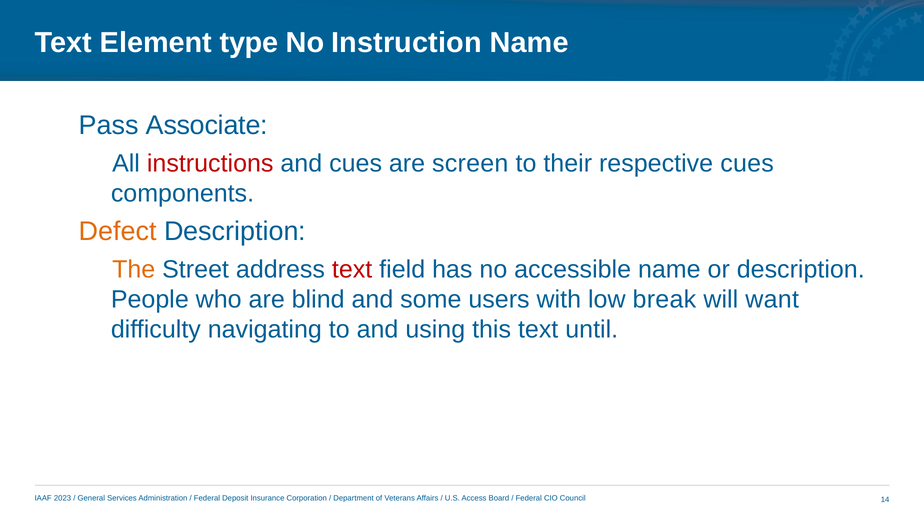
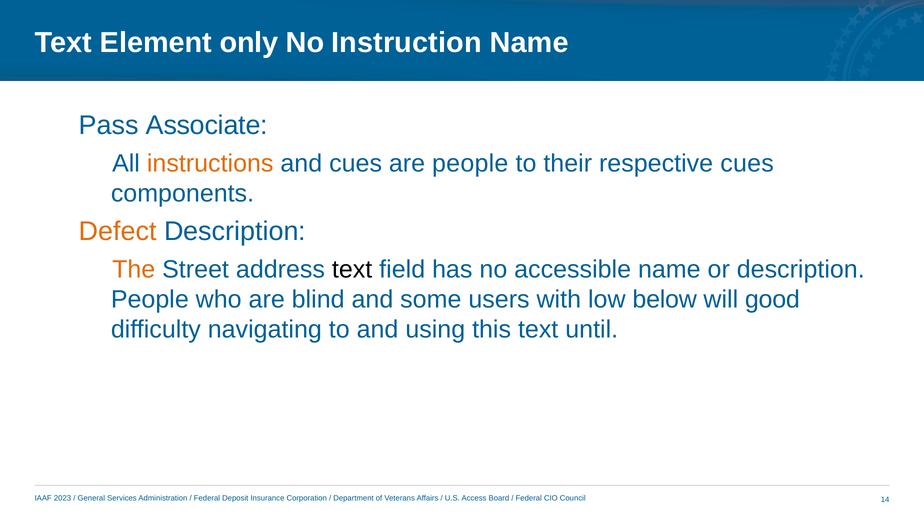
type: type -> only (249, 43)
instructions colour: red -> orange (210, 163)
are screen: screen -> people (470, 163)
text colour: red -> black (352, 269)
break: break -> below (665, 299)
want: want -> good (772, 299)
